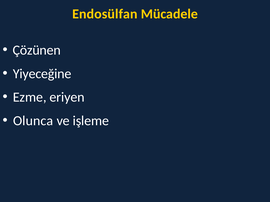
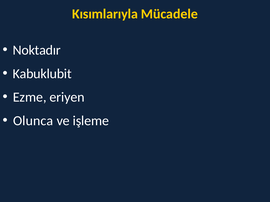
Endosülfan: Endosülfan -> Kısımlarıyla (105, 14)
Çözünen: Çözünen -> Noktadır (37, 50)
Yiyeceğine: Yiyeceğine -> Kabuklubit (42, 74)
